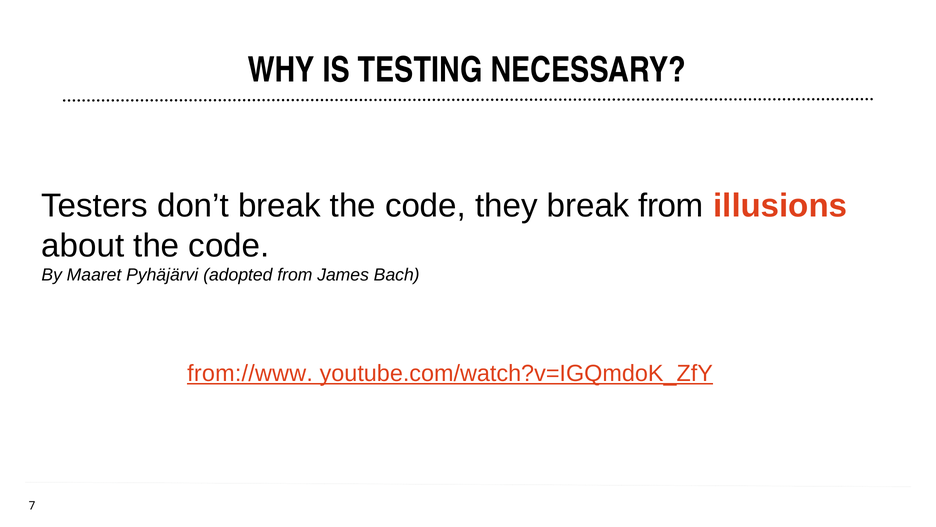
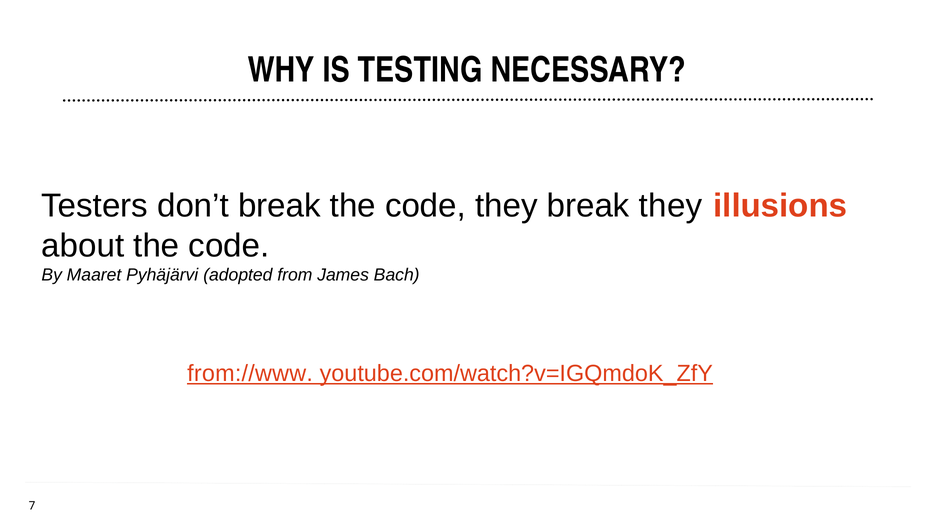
break from: from -> they (671, 206)
